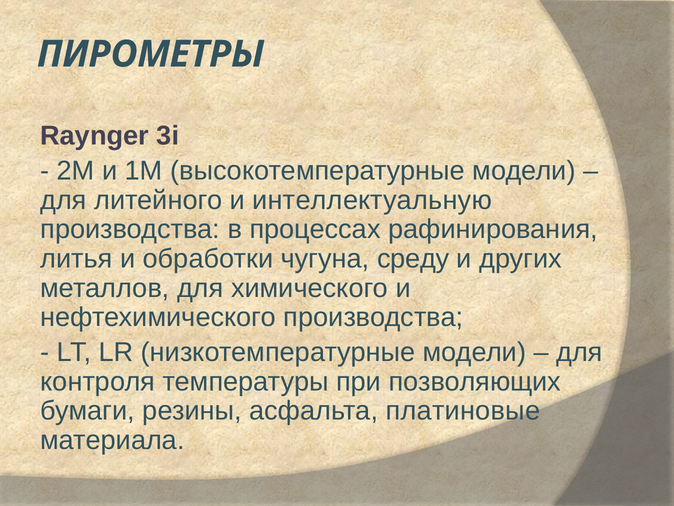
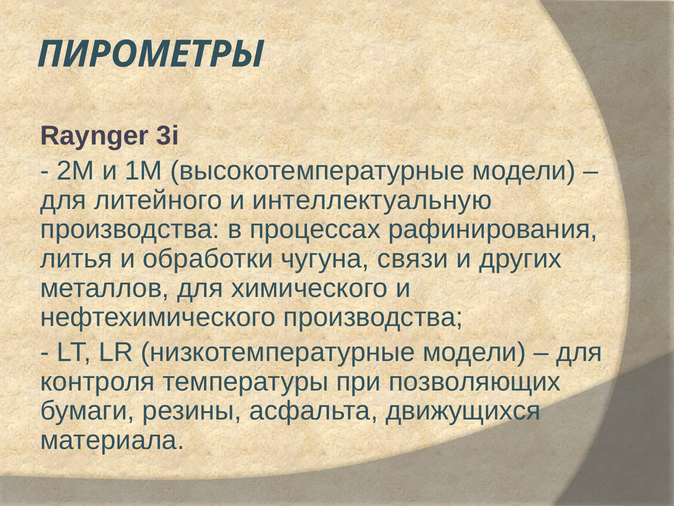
среду: среду -> связи (413, 258)
платиновые: платиновые -> движущихся (463, 411)
